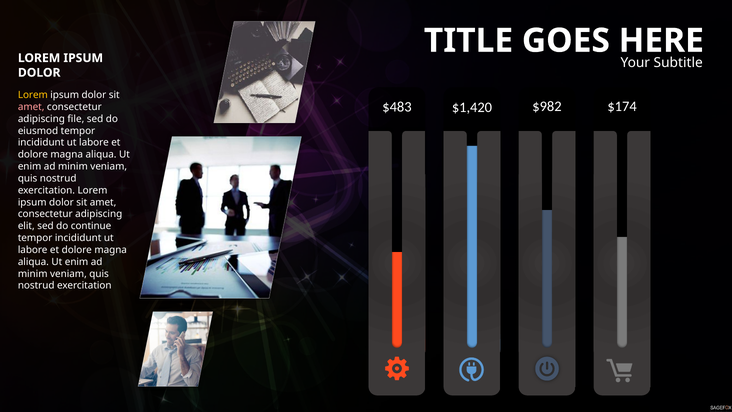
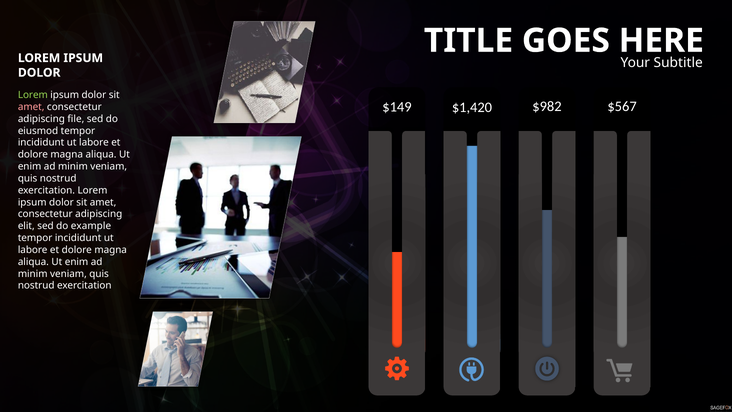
Lorem colour: yellow -> light green (33, 95)
$483: $483 -> $149 (397, 107)
$174: $174 -> $567 (622, 106)
continue: continue -> example (91, 226)
